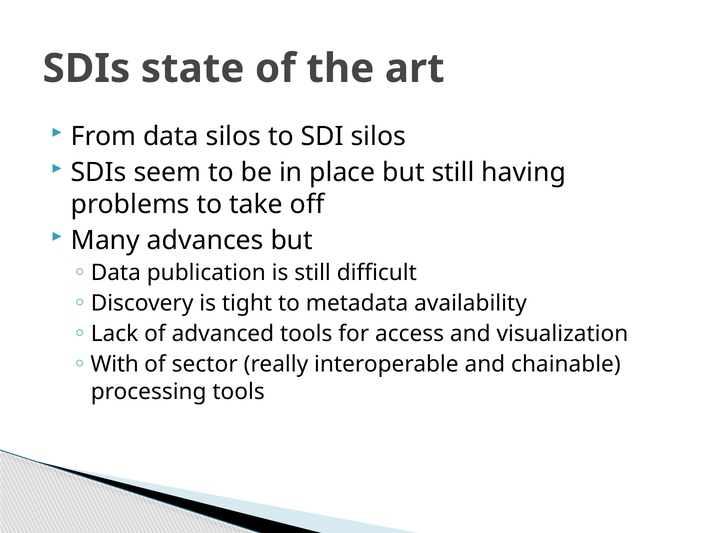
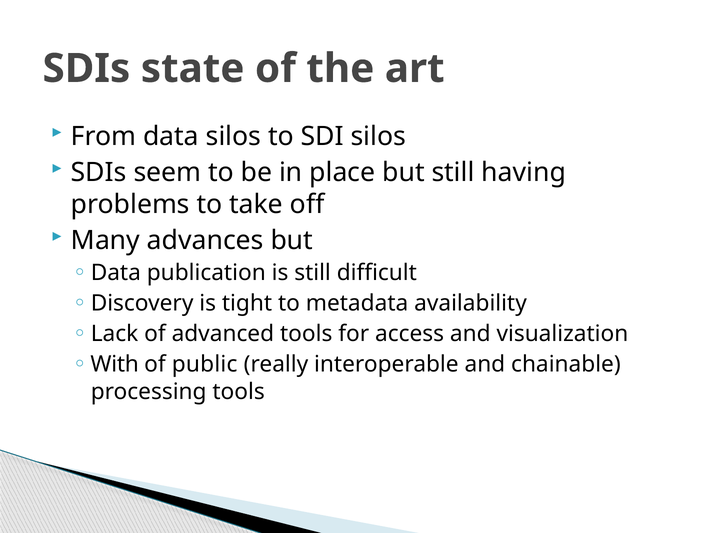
sector: sector -> public (205, 364)
